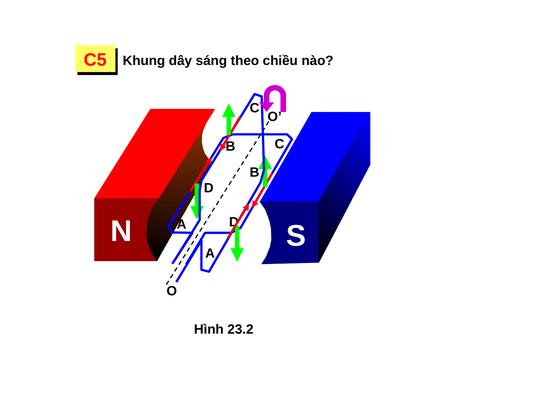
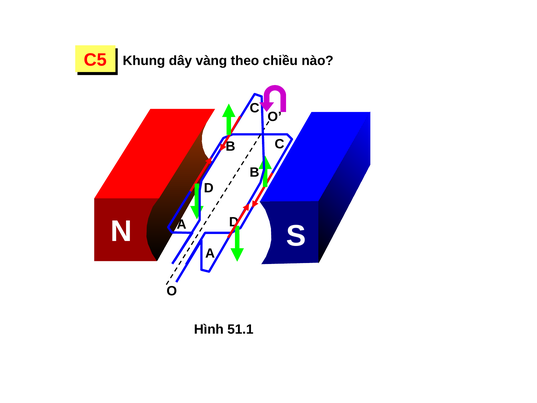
sáng: sáng -> vàng (211, 61)
23.2: 23.2 -> 51.1 (240, 329)
